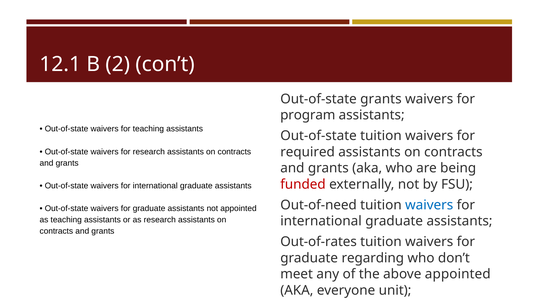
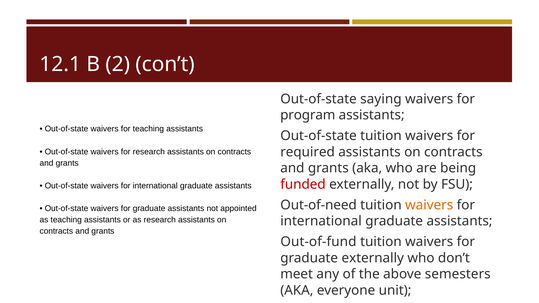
Out-of-state grants: grants -> saying (381, 99)
waivers colour: blue -> orange (429, 205)
Out-of-rates: Out-of-rates -> Out-of-fund (318, 242)
graduate regarding: regarding -> externally (373, 258)
above appointed: appointed -> semesters (458, 274)
